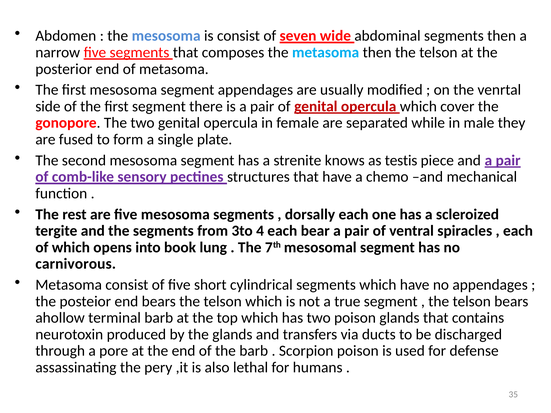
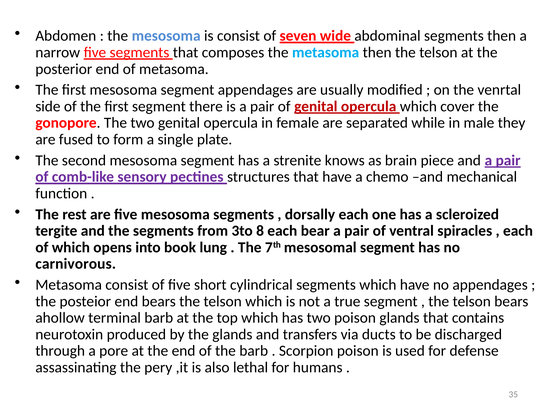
testis: testis -> brain (401, 160)
4: 4 -> 8 (260, 231)
